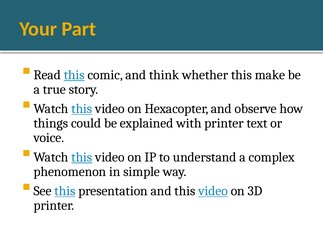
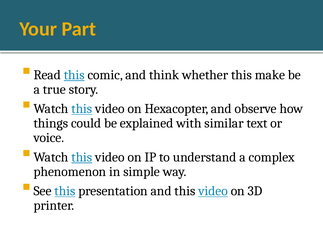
with printer: printer -> similar (224, 123)
